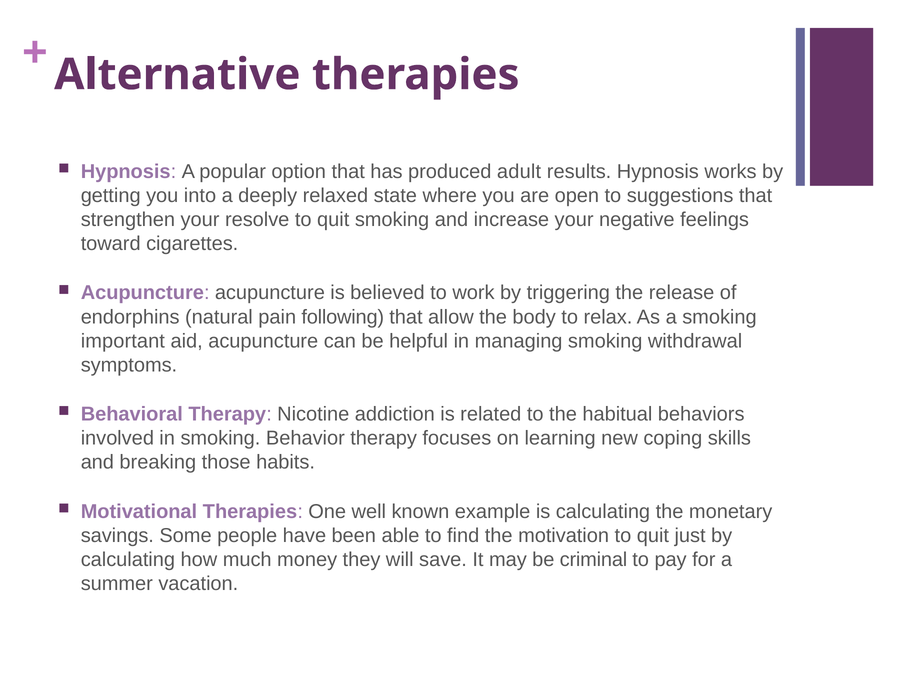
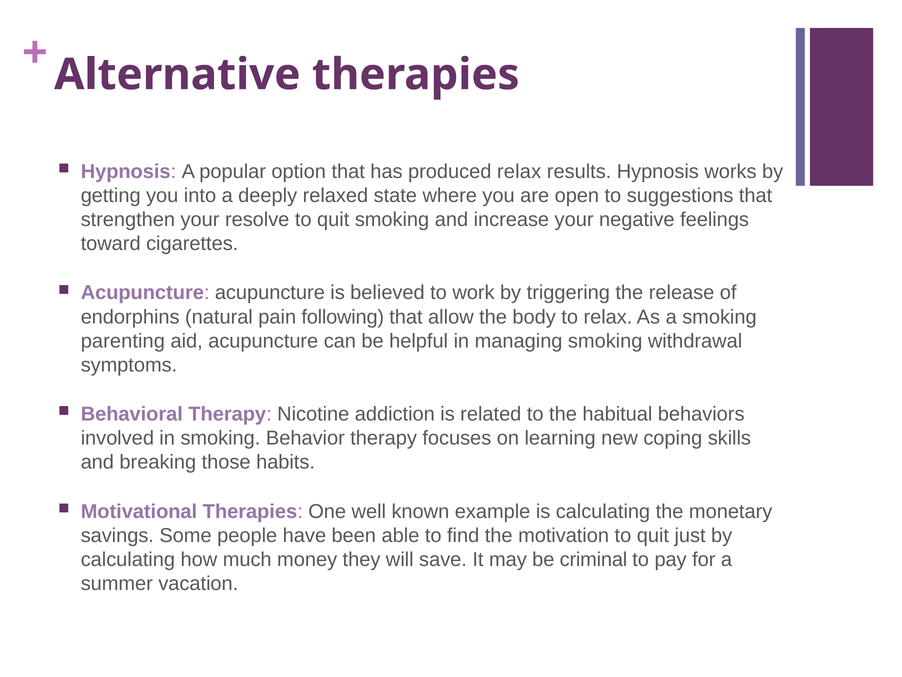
produced adult: adult -> relax (519, 171)
important: important -> parenting (123, 341)
